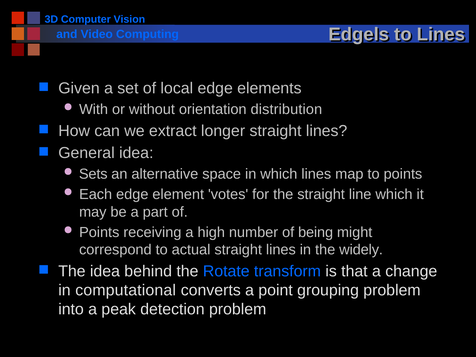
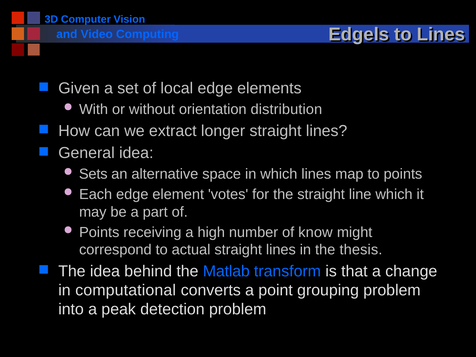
being: being -> know (315, 232)
widely: widely -> thesis (361, 250)
Rotate: Rotate -> Matlab (226, 271)
